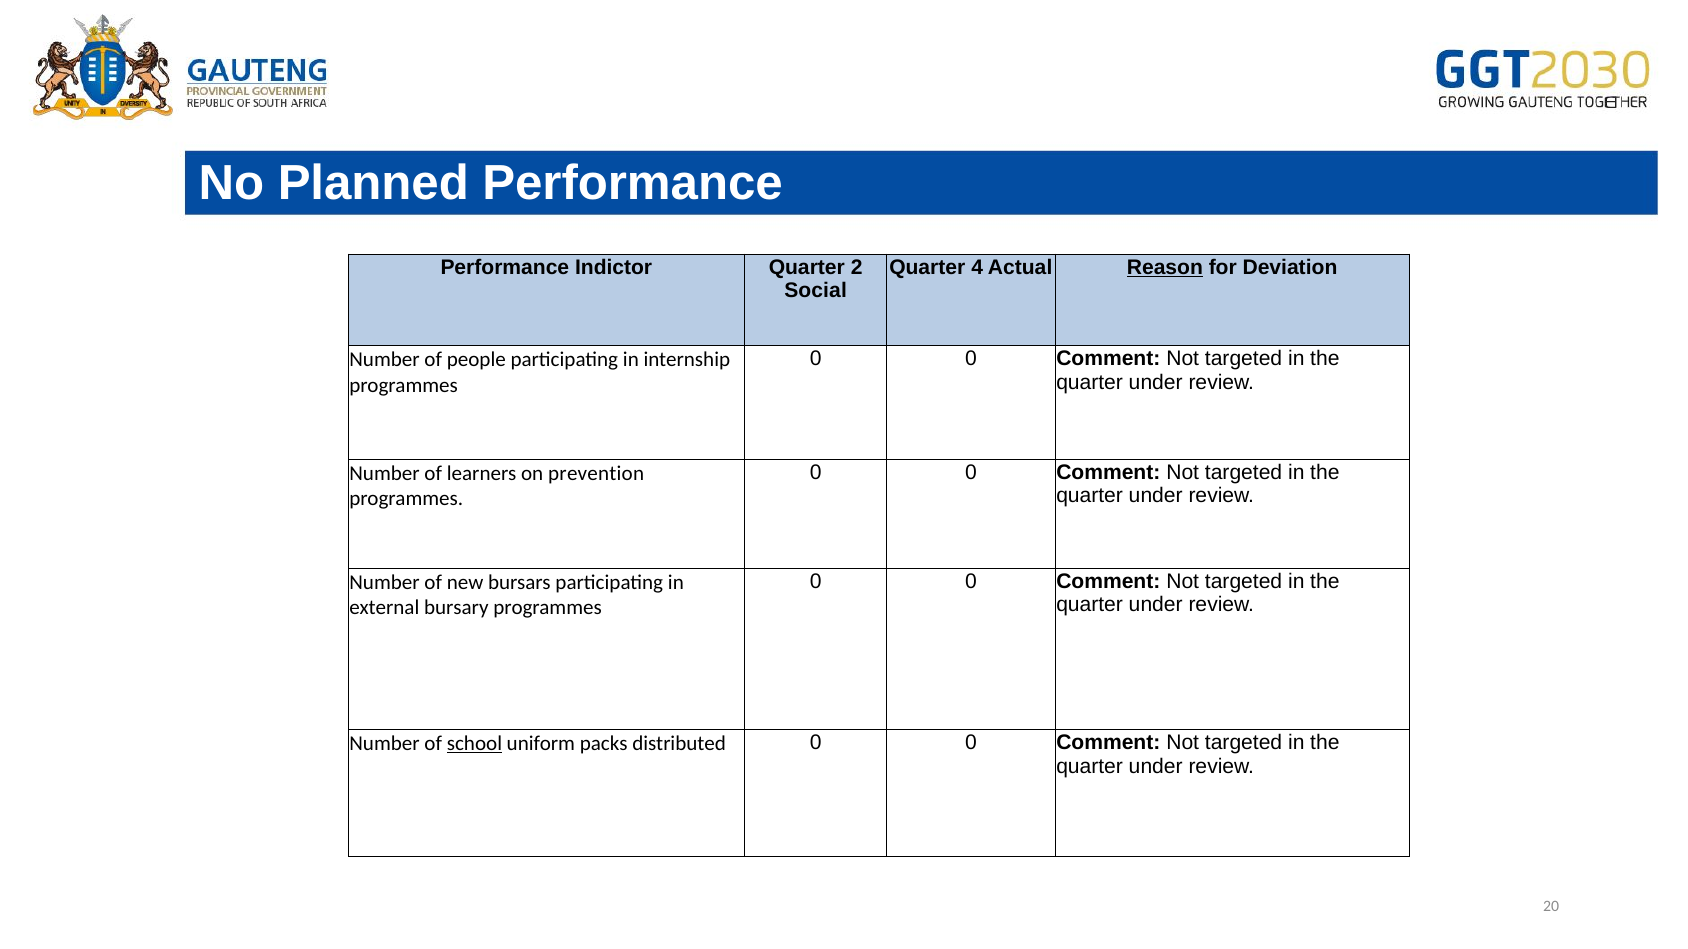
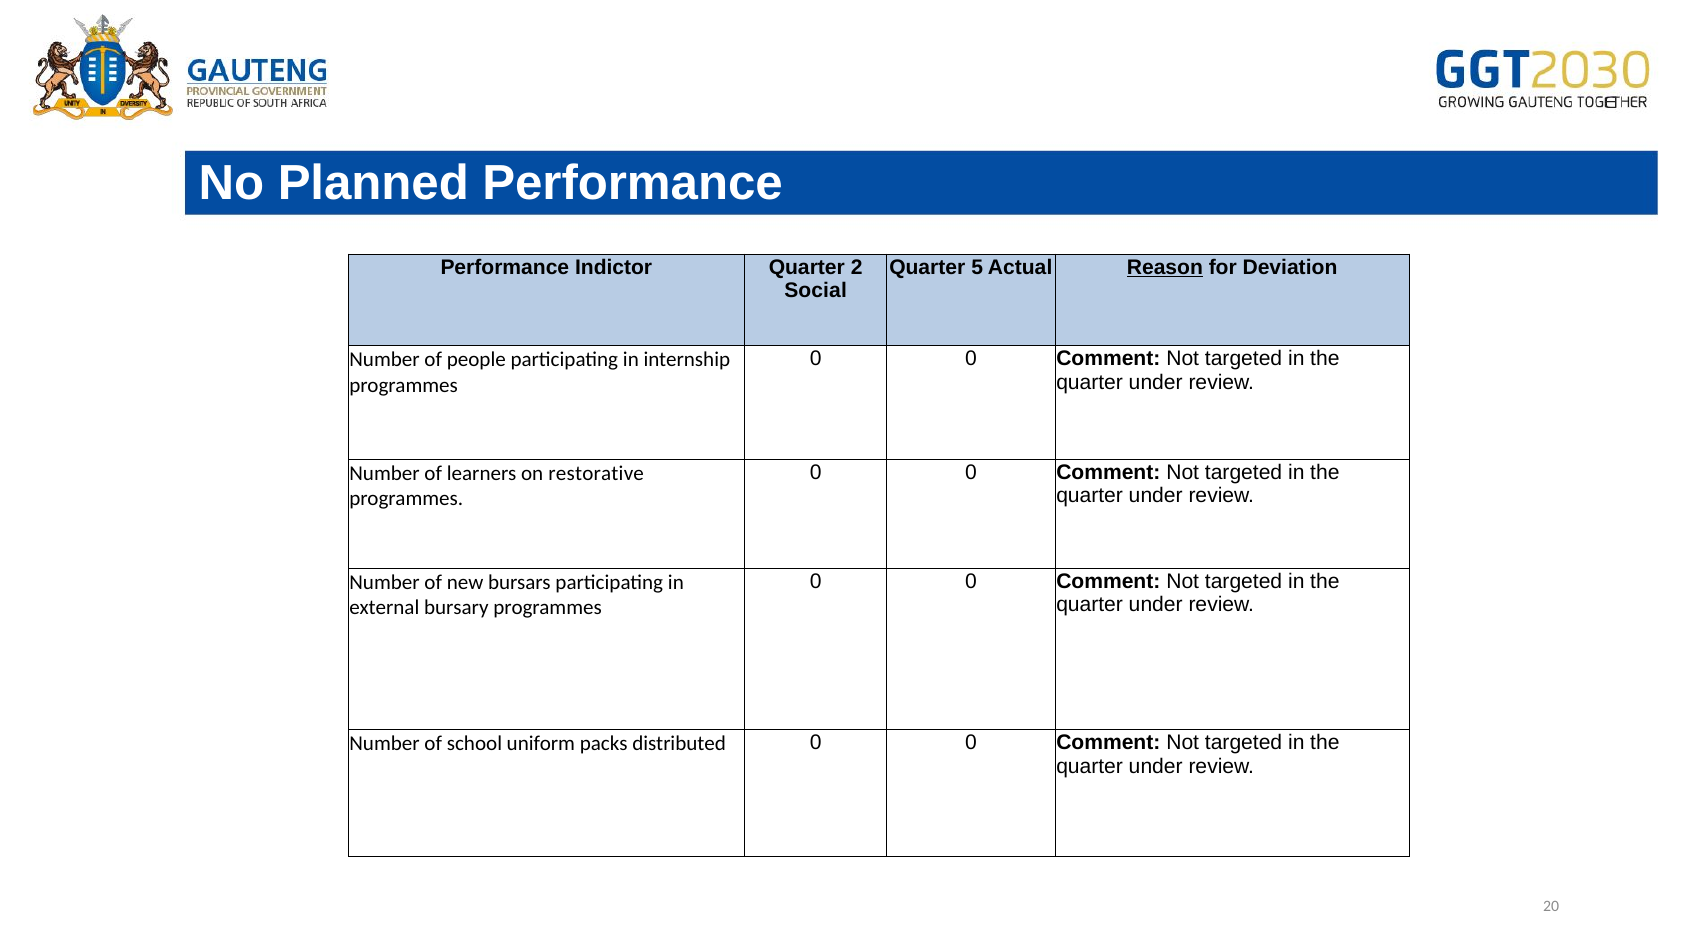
4: 4 -> 5 (977, 267)
prevention: prevention -> restorative (596, 473)
school underline: present -> none (474, 744)
